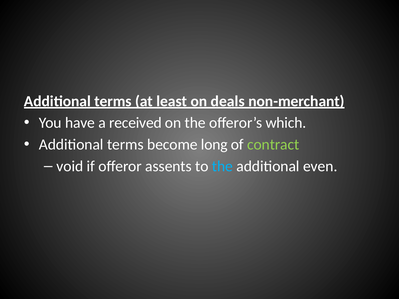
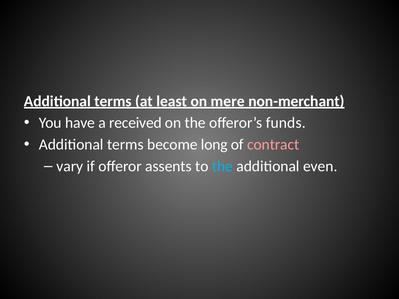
deals: deals -> mere (228, 101)
which: which -> funds (286, 123)
contract colour: light green -> pink (273, 145)
void: void -> vary (70, 166)
